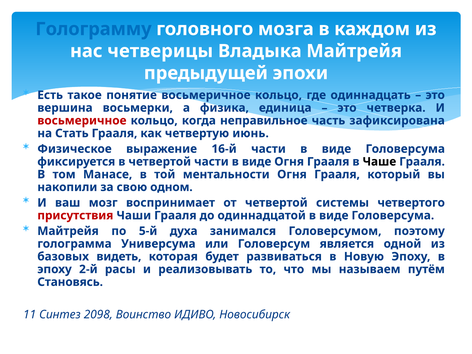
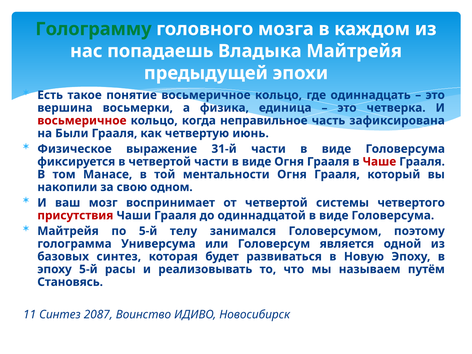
Голограмму colour: blue -> green (94, 29)
четверицы: четверицы -> попадаешь (160, 51)
Стать: Стать -> Были (72, 133)
16-й: 16-й -> 31-й (224, 149)
Чаше colour: black -> red (379, 162)
духа: духа -> телу (184, 231)
базовых видеть: видеть -> синтез (119, 257)
эпоху 2-й: 2-й -> 5-й (88, 269)
2098: 2098 -> 2087 (98, 315)
